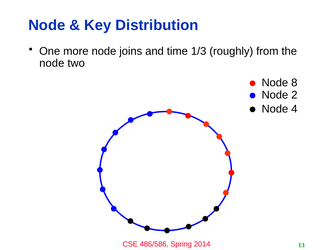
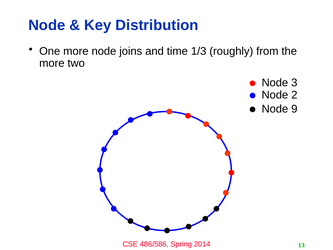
node: node -> more (52, 63)
8: 8 -> 3 (294, 83)
4: 4 -> 9 (294, 109)
